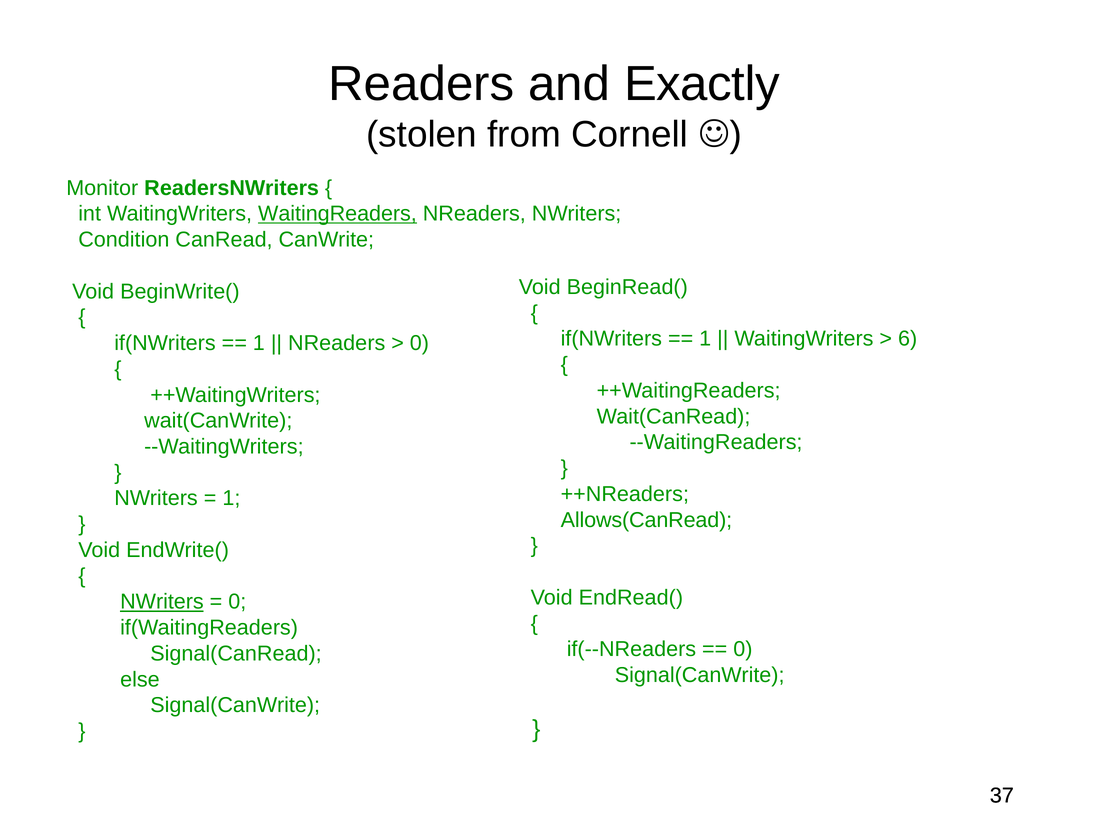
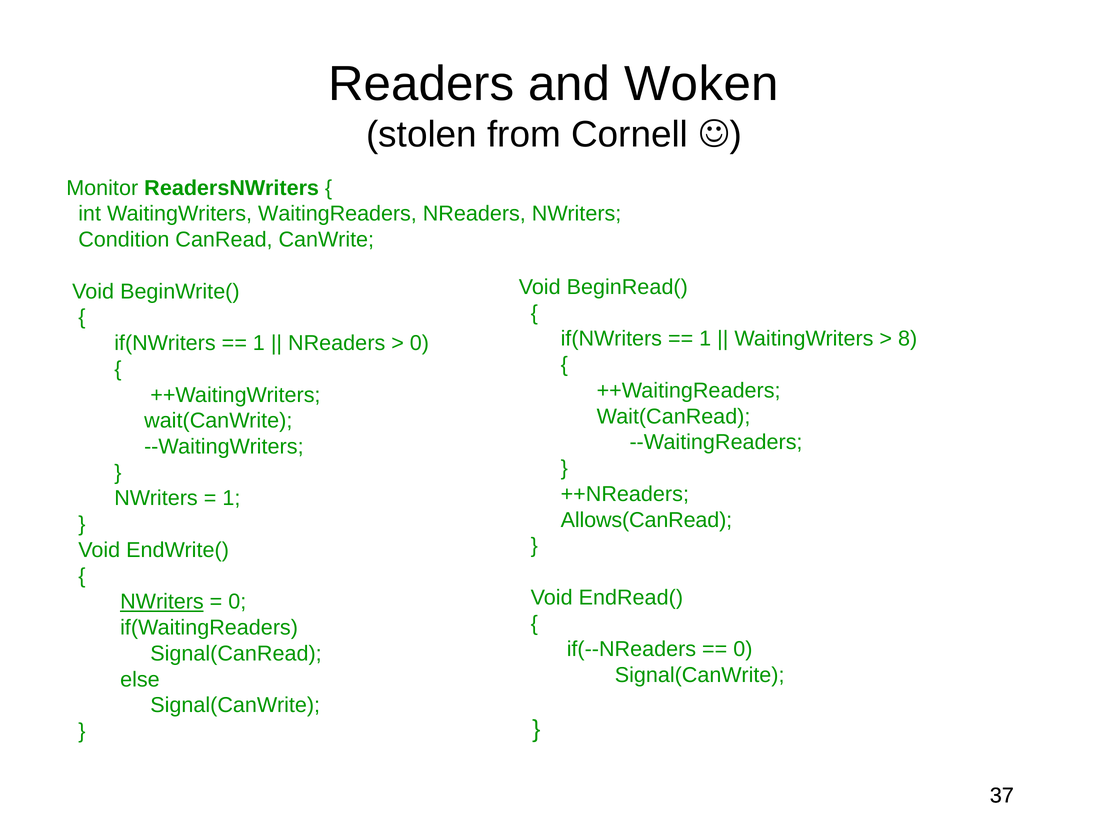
Exactly: Exactly -> Woken (701, 84)
WaitingReaders underline: present -> none (337, 214)
6: 6 -> 8 (908, 339)
